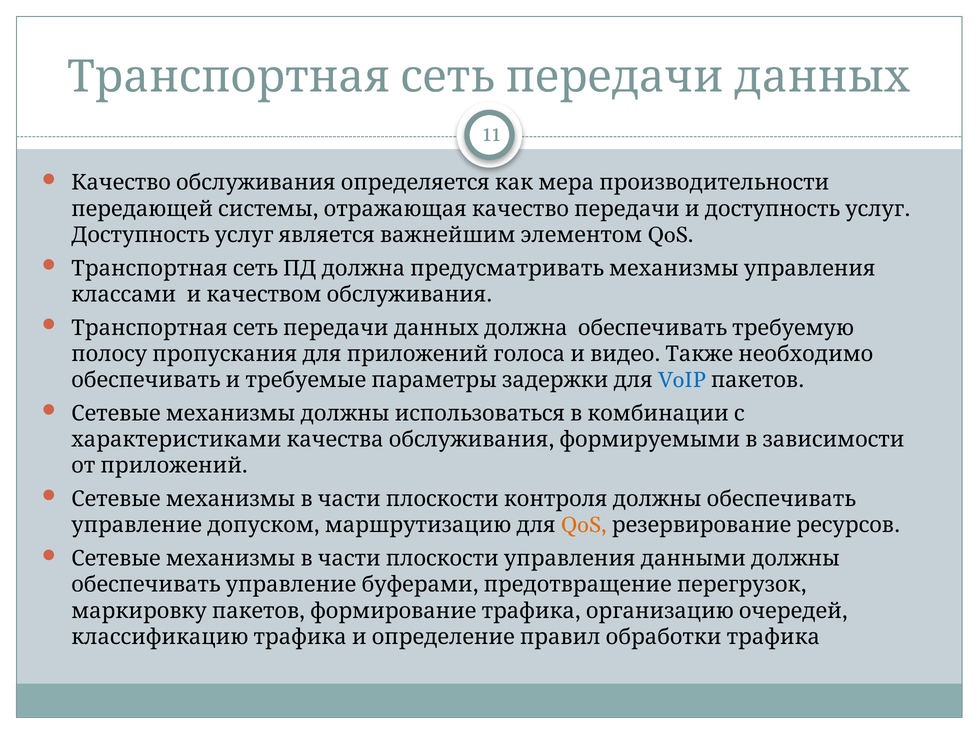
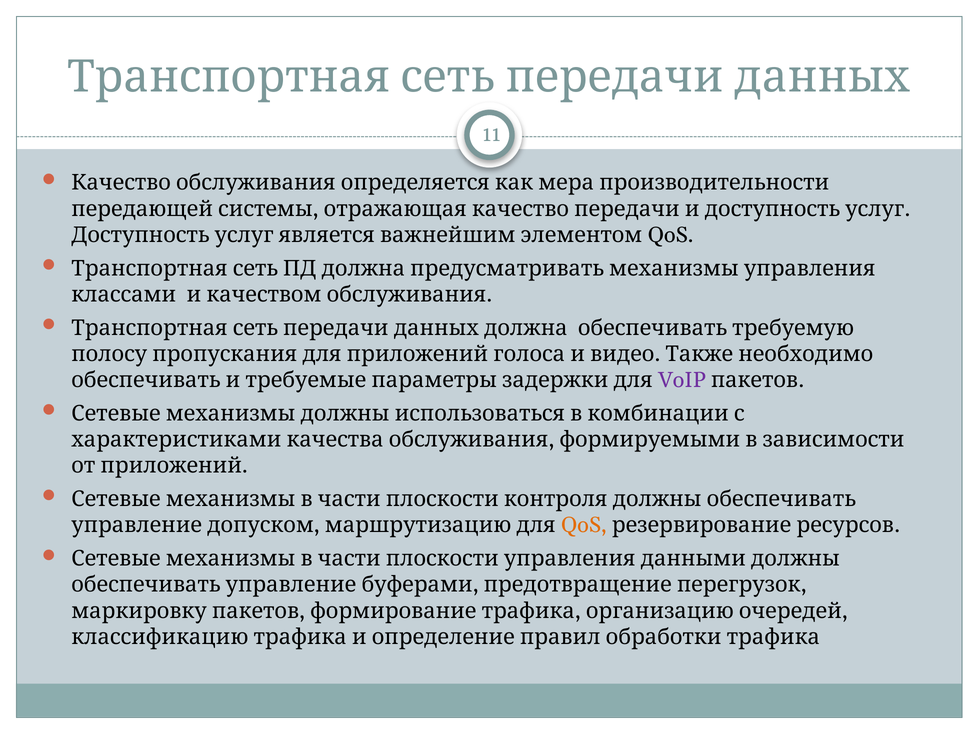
VoIP colour: blue -> purple (682, 380)
